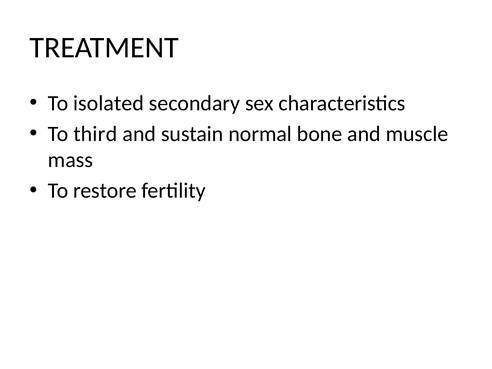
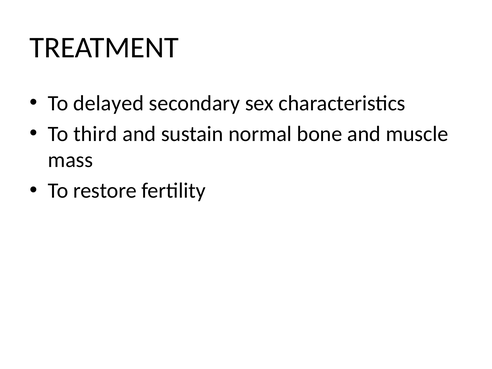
isolated: isolated -> delayed (109, 103)
